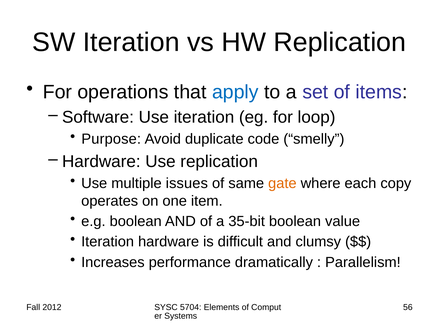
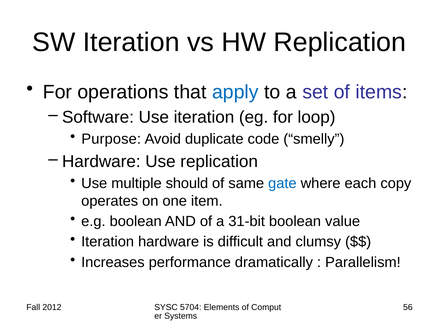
issues: issues -> should (187, 183)
gate colour: orange -> blue (282, 183)
35-bit: 35-bit -> 31-bit (247, 222)
